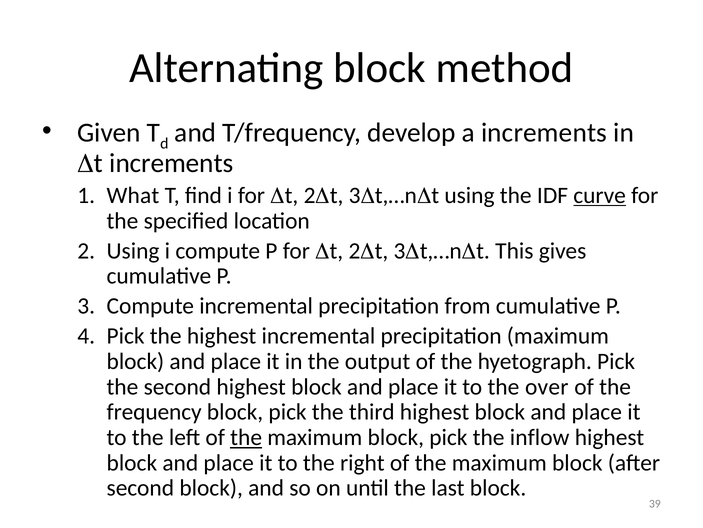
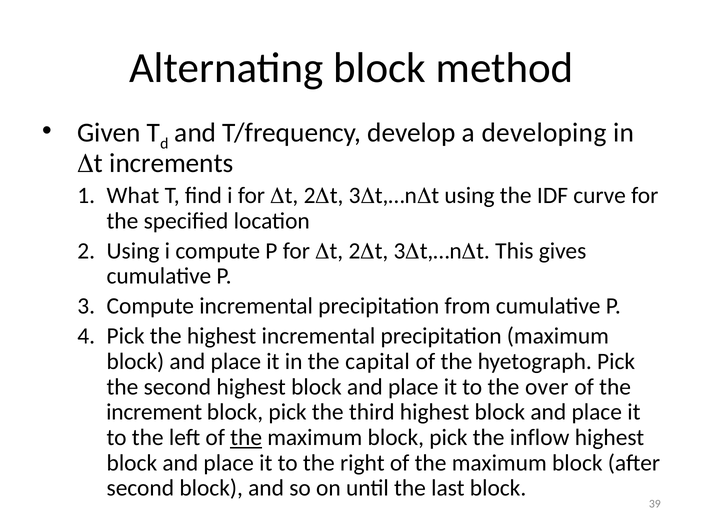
a increments: increments -> developing (544, 133)
curve underline: present -> none (600, 195)
output: output -> capital (377, 361)
frequency: frequency -> increment (154, 412)
